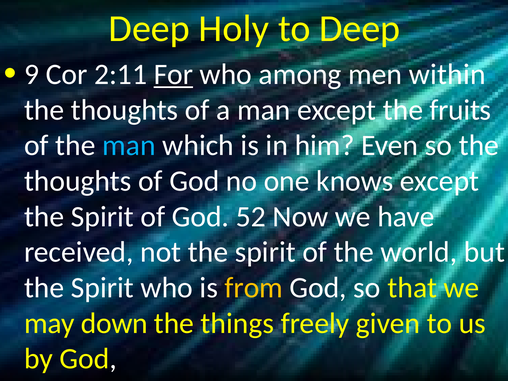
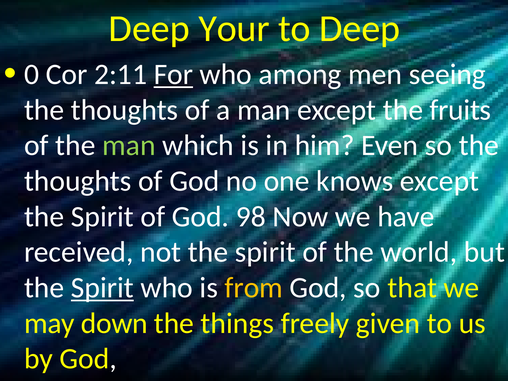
Holy: Holy -> Your (234, 29)
9: 9 -> 0 (31, 74)
within: within -> seeing (447, 74)
man colour: light blue -> light green (129, 145)
52: 52 -> 98 (251, 217)
Spirit underline: none -> present (102, 288)
